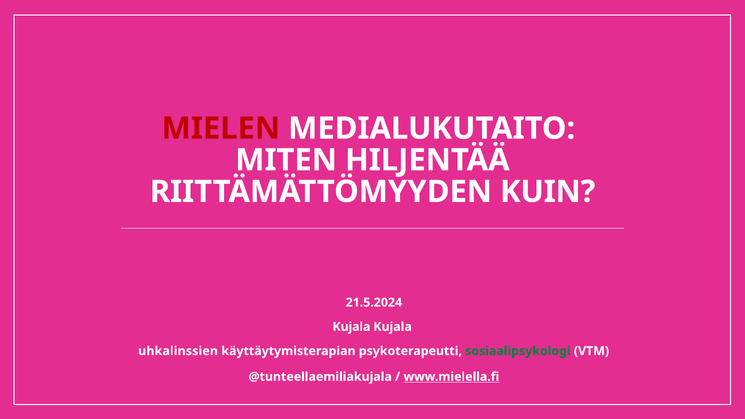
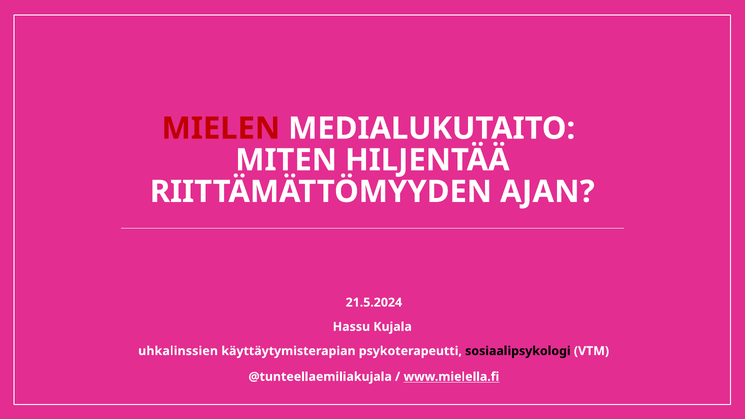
KUIN: KUIN -> AJAN (547, 192)
Kujala: Kujala -> Hassu (351, 327)
sosiaalipsykologi colour: green -> black (518, 351)
